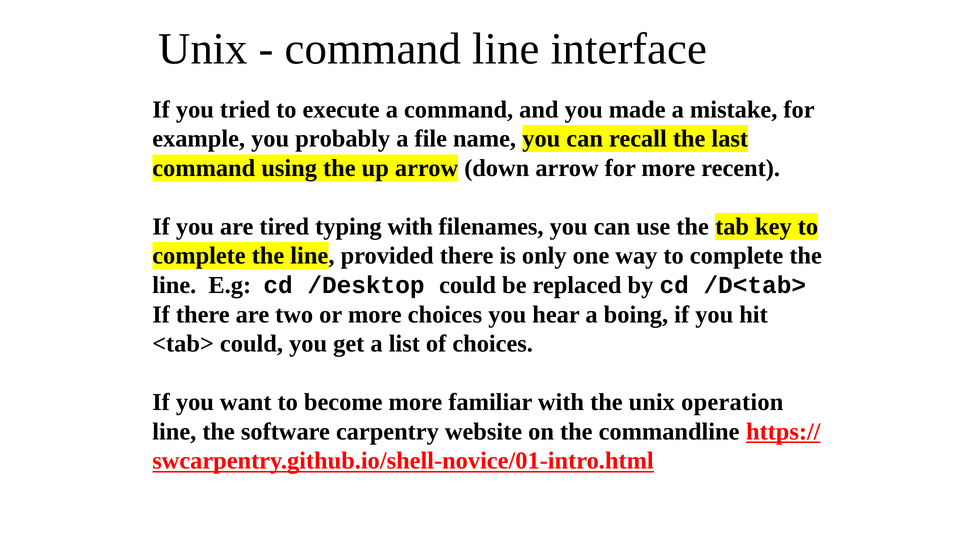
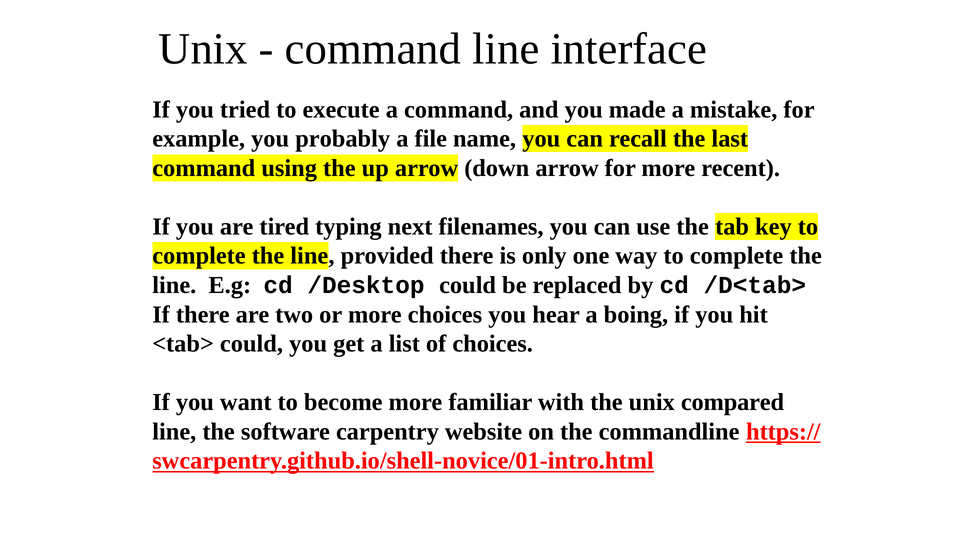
typing with: with -> next (410, 227)
operation: operation -> compared (733, 402)
